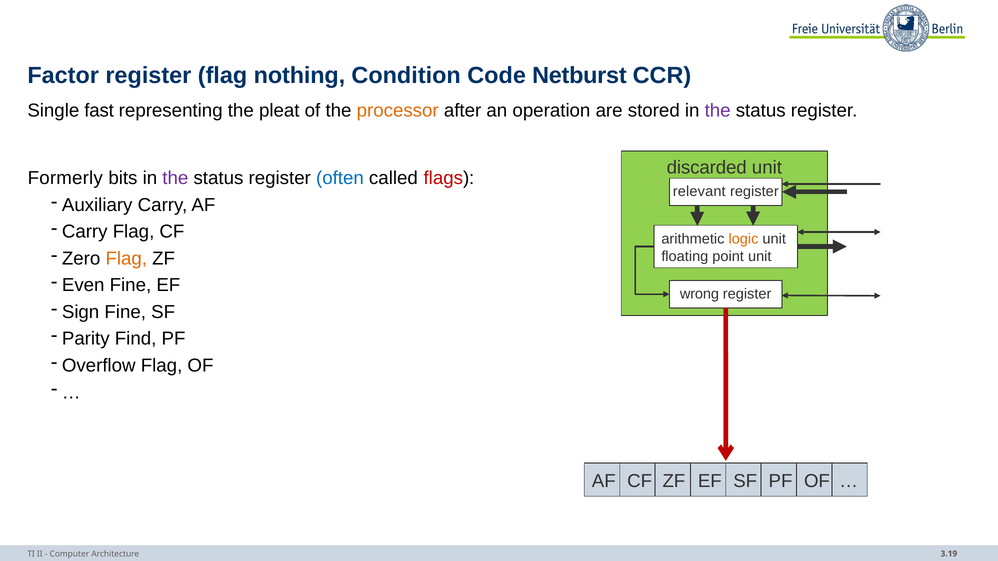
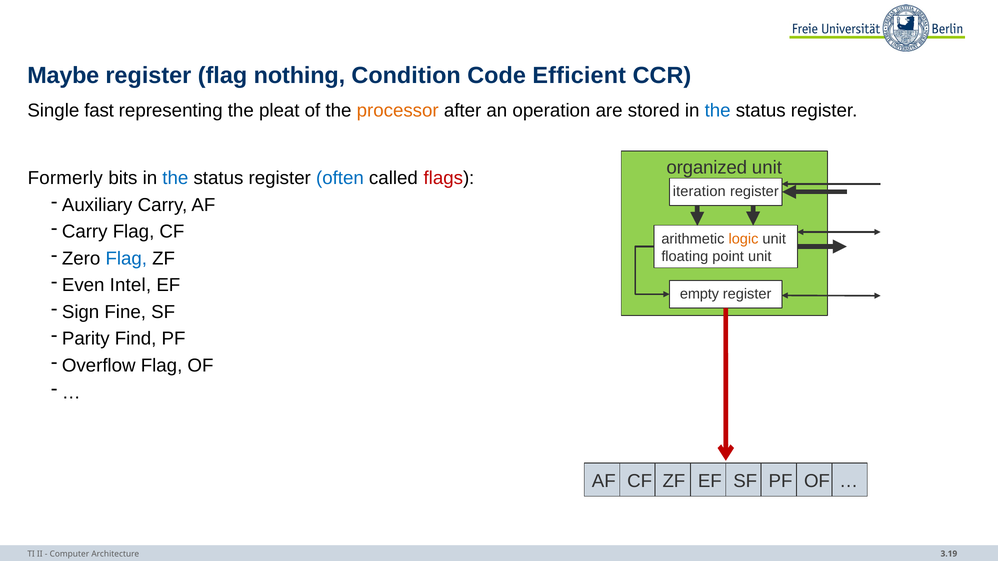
Factor: Factor -> Maybe (63, 76)
Netburst: Netburst -> Efficient (579, 76)
the colour: purple -> blue (718, 111)
discarded: discarded -> organized (707, 167)
the colour: purple -> blue (175, 178)
relevant: relevant -> iteration (699, 192)
Flag colour: orange -> blue (126, 259)
Even Fine: Fine -> Intel (130, 285)
wrong: wrong -> empty (699, 294)
